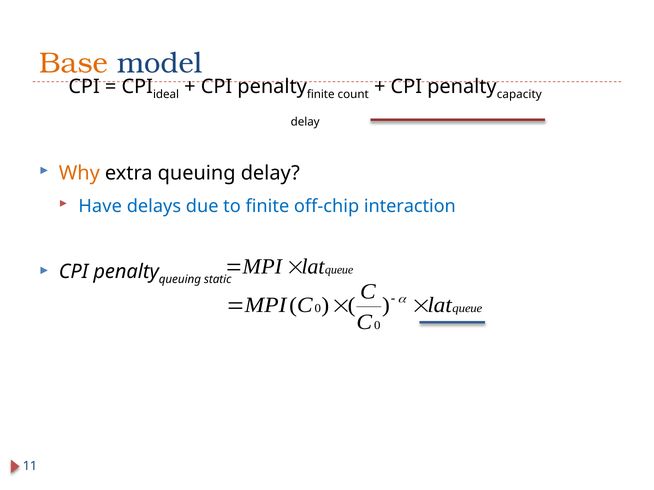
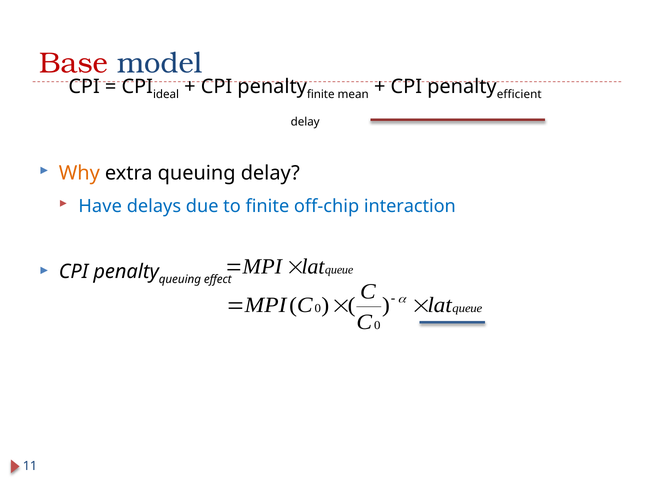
Base colour: orange -> red (73, 63)
count: count -> mean (353, 95)
capacity: capacity -> efficient (519, 95)
static: static -> effect (218, 280)
